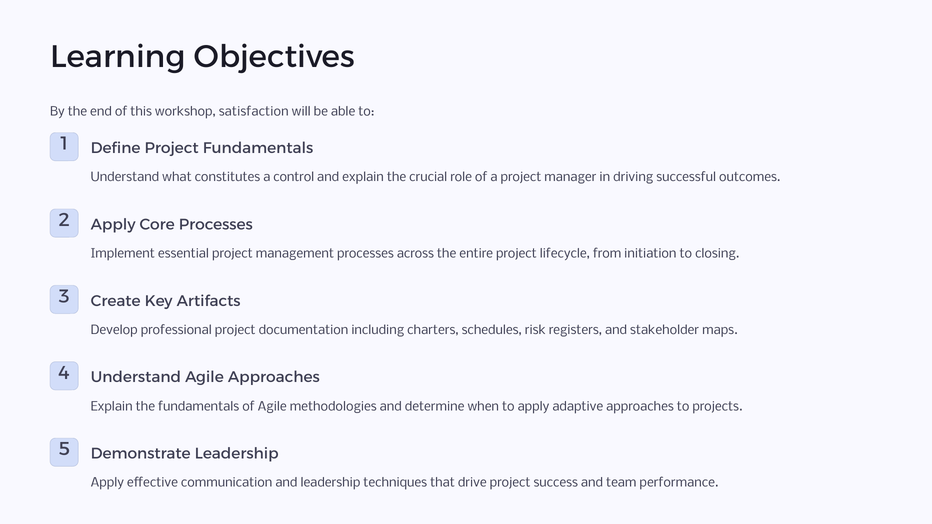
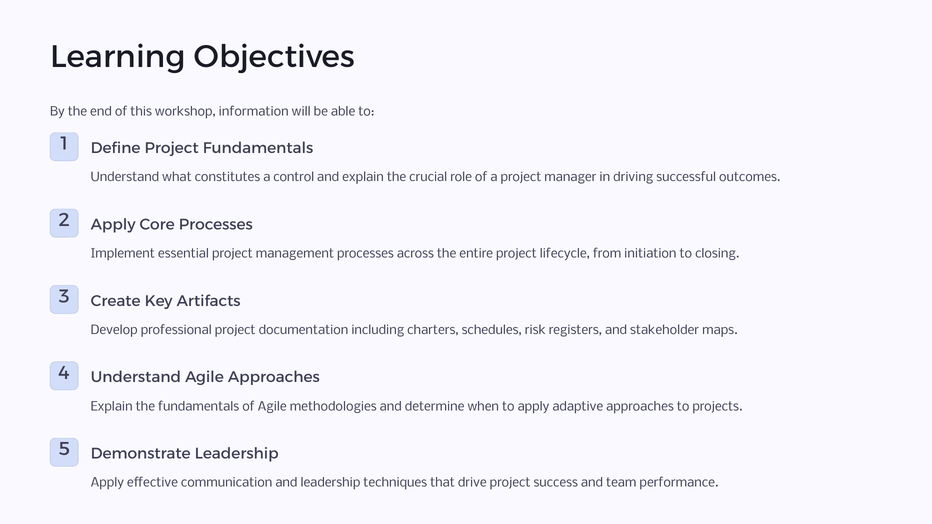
satisfaction: satisfaction -> information (254, 112)
